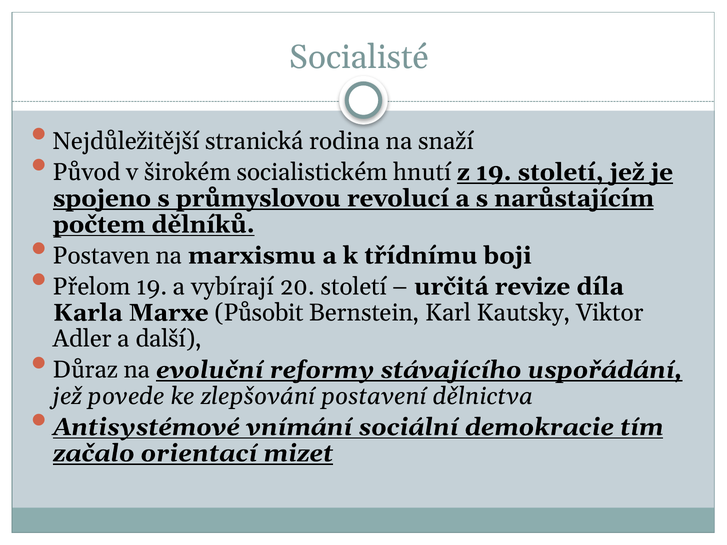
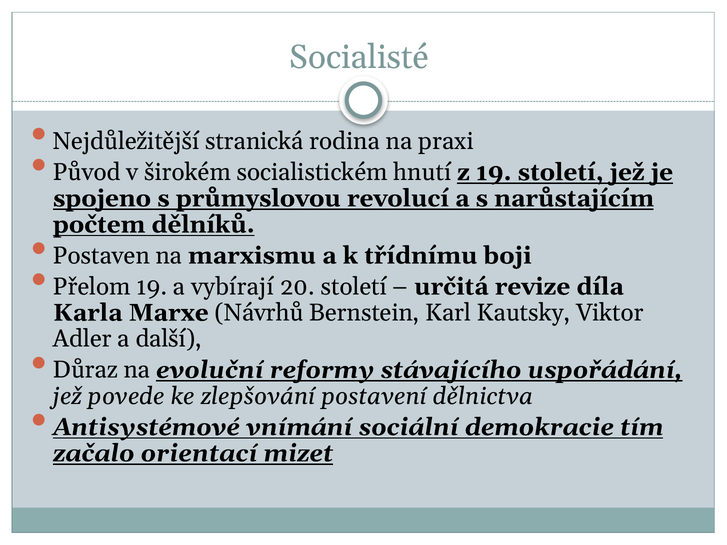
snaží: snaží -> praxi (446, 141)
Působit: Působit -> Návrhů (259, 313)
